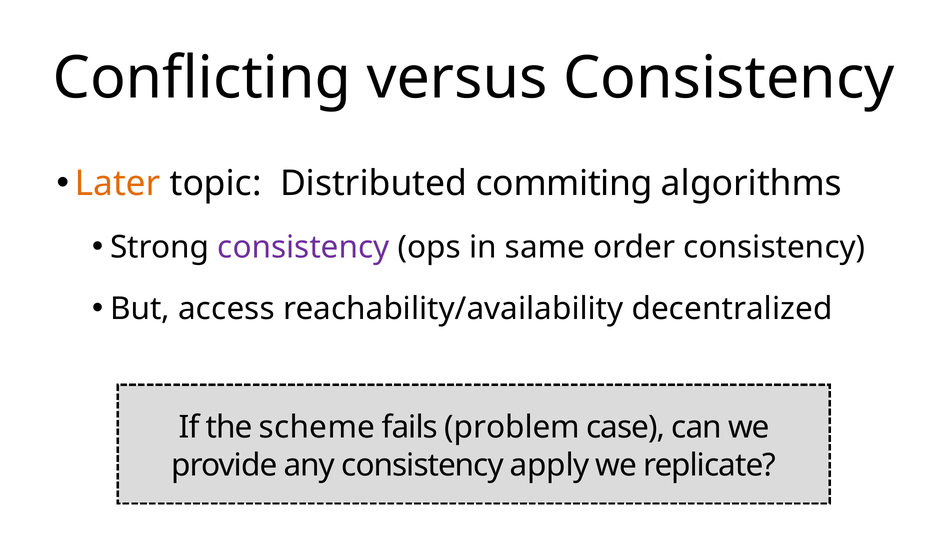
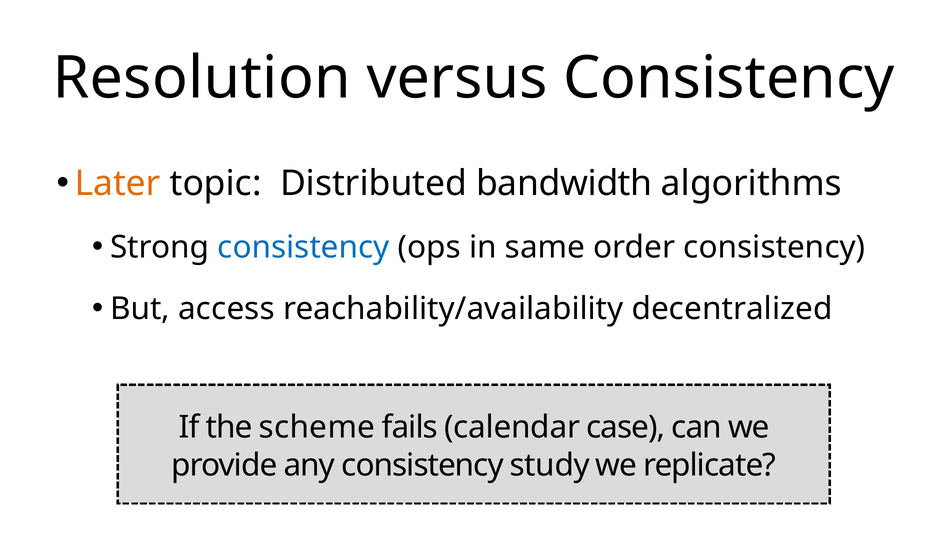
Conflicting: Conflicting -> Resolution (202, 78)
commiting: commiting -> bandwidth (564, 184)
consistency colour: purple -> blue (303, 247)
problem: problem -> calendar (512, 427)
apply: apply -> study (550, 465)
